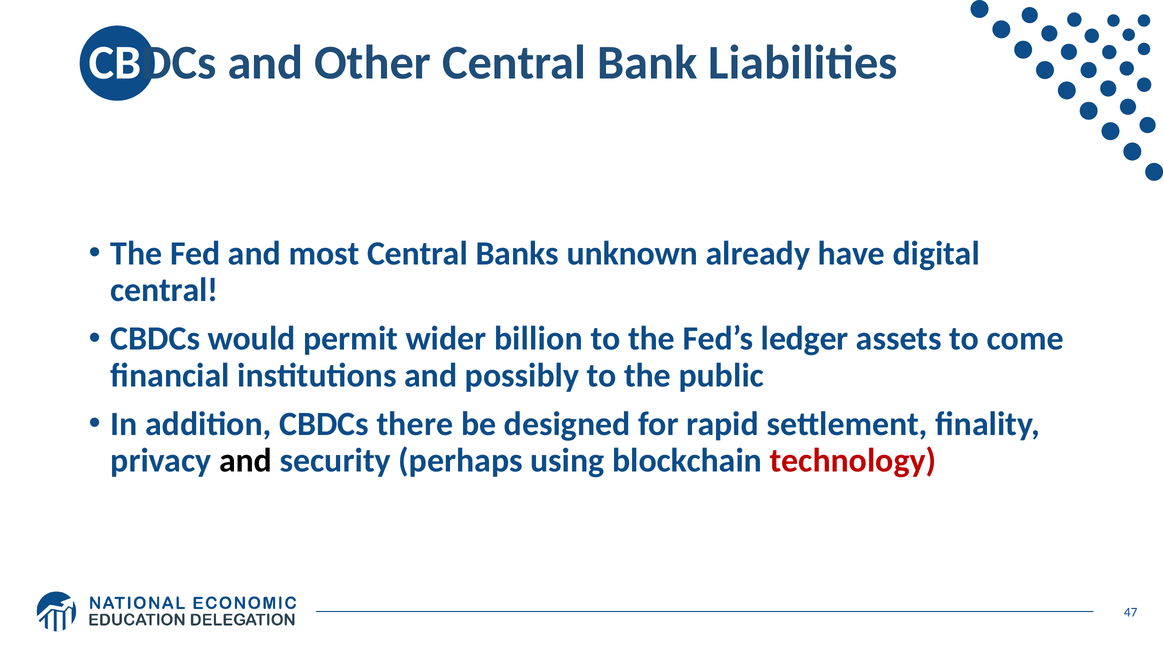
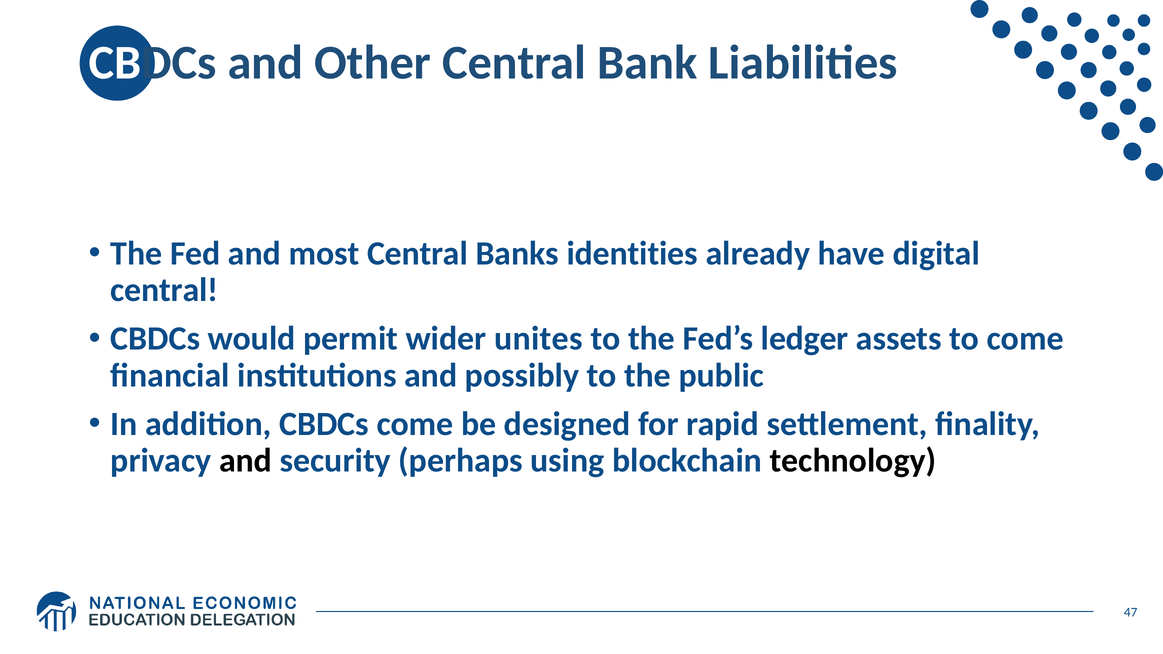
unknown: unknown -> identities (632, 253)
billion: billion -> unites (538, 339)
CBDCs there: there -> come (415, 424)
technology colour: red -> black (853, 461)
